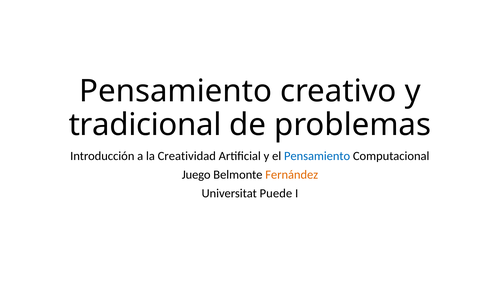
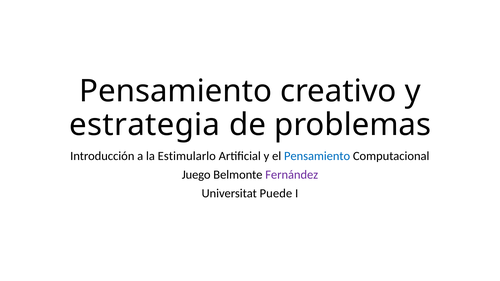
tradicional: tradicional -> estrategia (145, 125)
Creatividad: Creatividad -> Estimularlo (187, 156)
Fernández colour: orange -> purple (292, 175)
